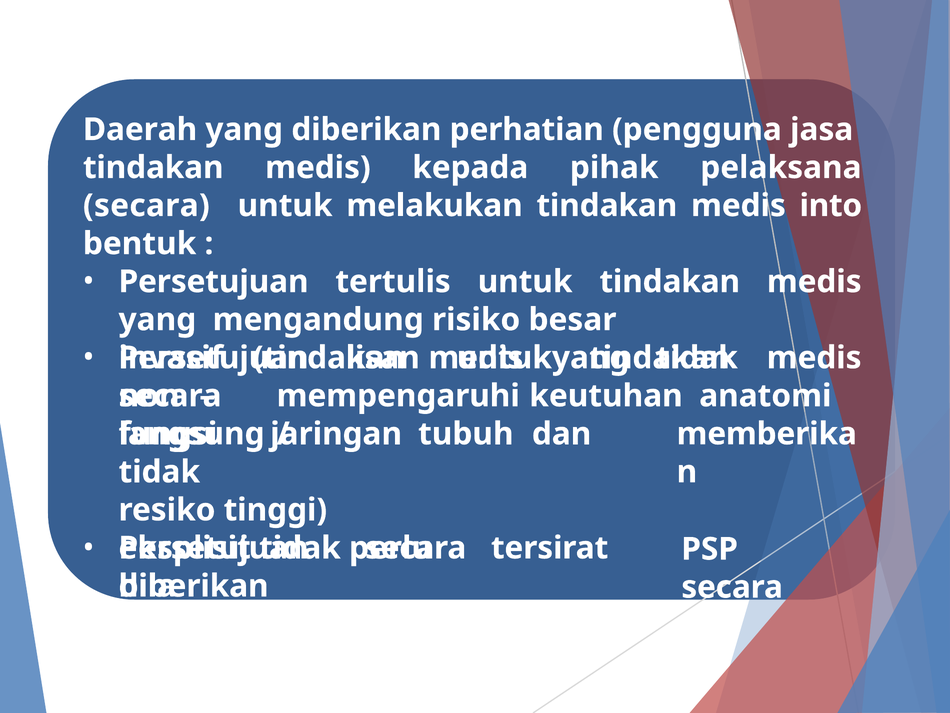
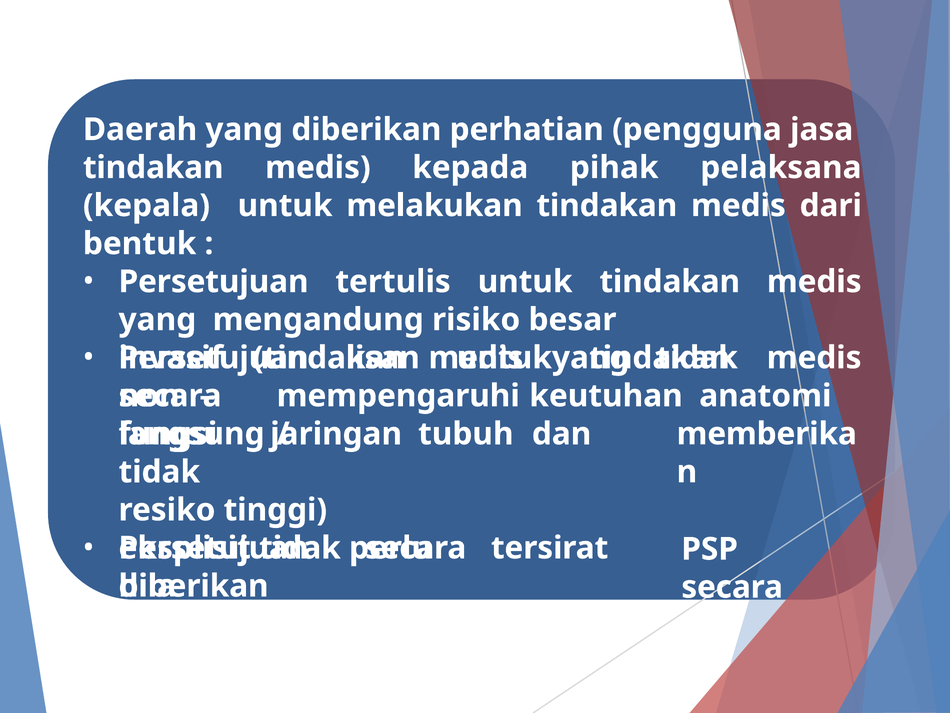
secara: secara -> kepala (146, 206)
into: into -> dari (831, 206)
